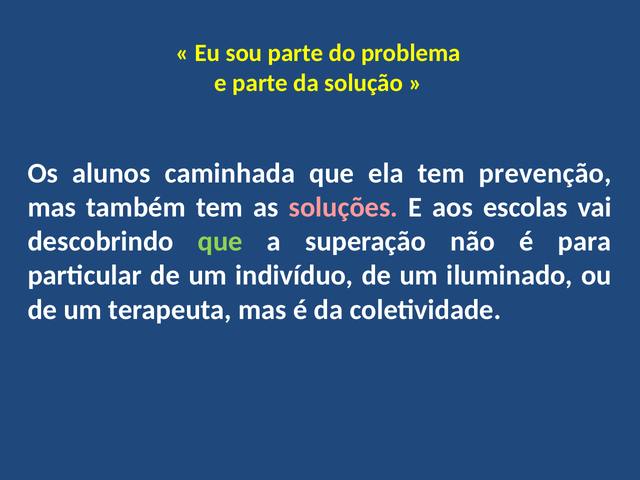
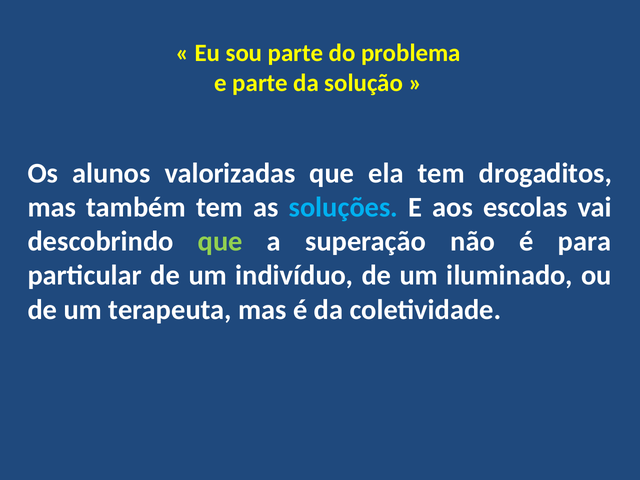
caminhada: caminhada -> valorizadas (230, 173)
prevenção: prevenção -> drogaditos (545, 173)
soluções colour: pink -> light blue (343, 207)
